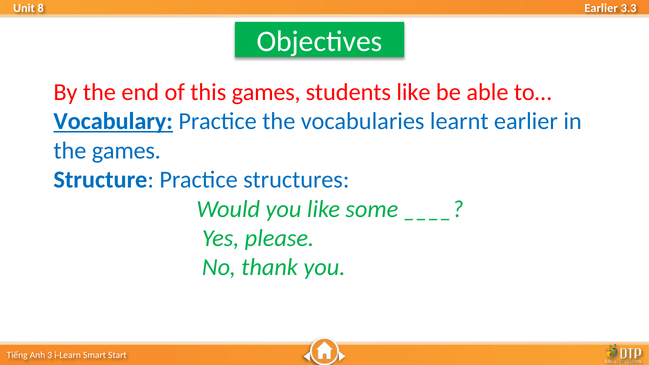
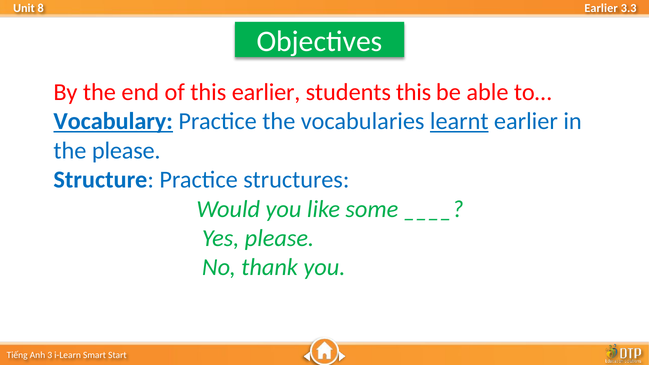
this games: games -> earlier (266, 92)
students like: like -> this (414, 92)
learnt underline: none -> present (459, 121)
the games: games -> please (126, 151)
